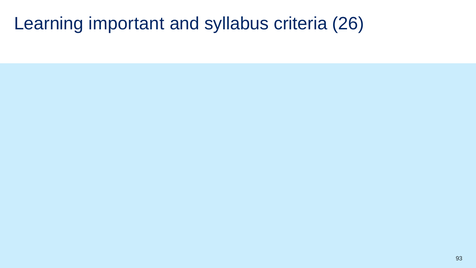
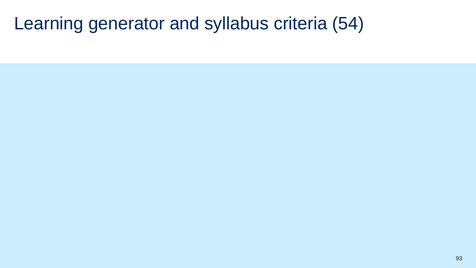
important: important -> generator (127, 24)
26: 26 -> 54 (348, 24)
